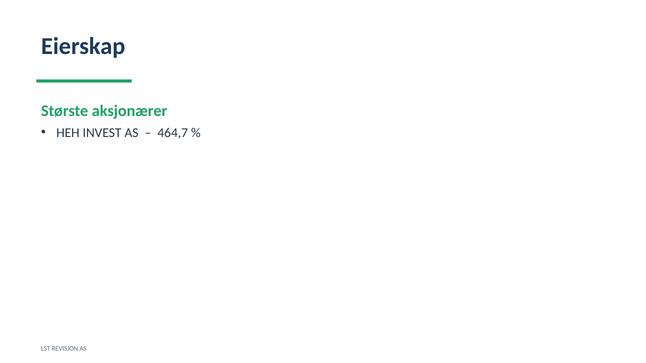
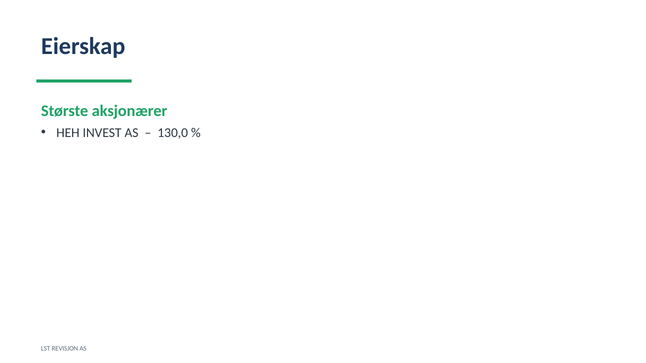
464,7: 464,7 -> 130,0 (173, 133)
